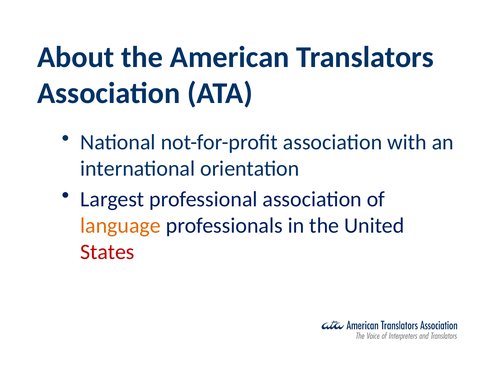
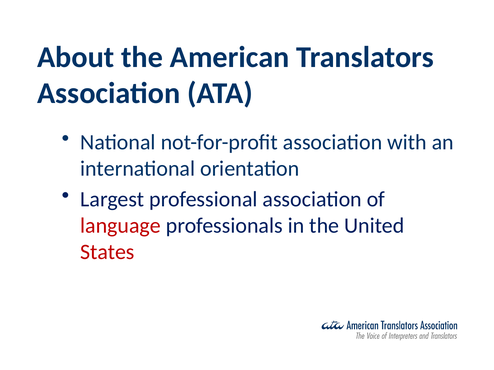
language colour: orange -> red (121, 226)
